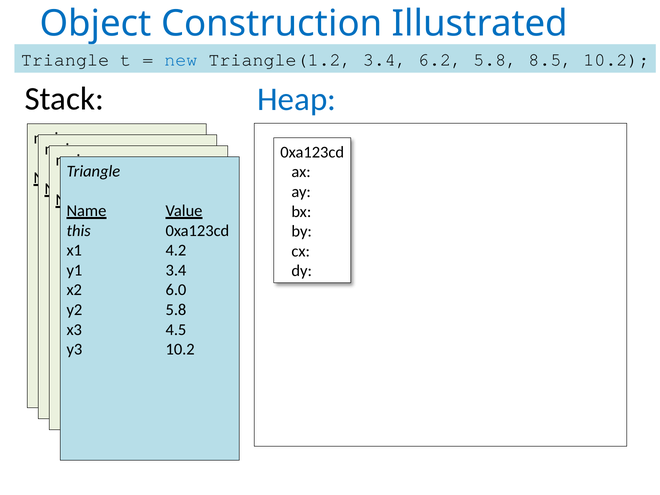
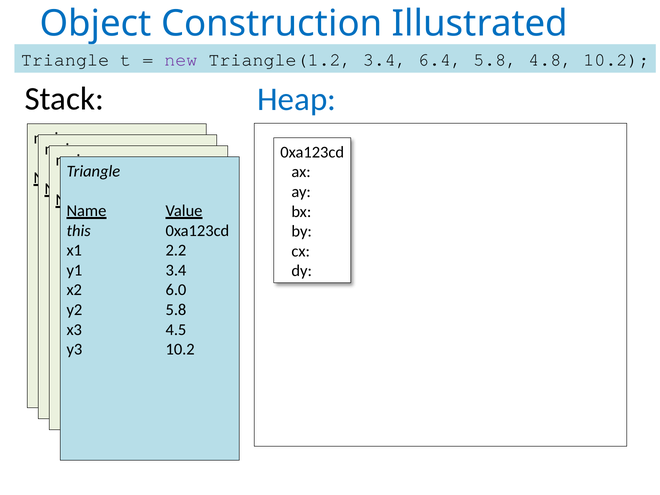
new colour: blue -> purple (181, 60)
6.2: 6.2 -> 6.4 (440, 60)
8.5: 8.5 -> 4.8 (550, 60)
4.2: 4.2 -> 2.2 (176, 250)
